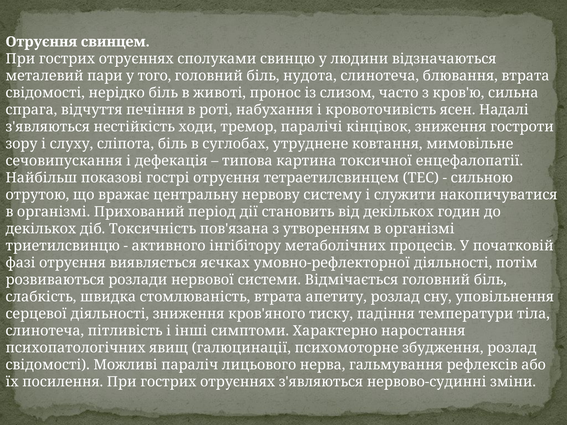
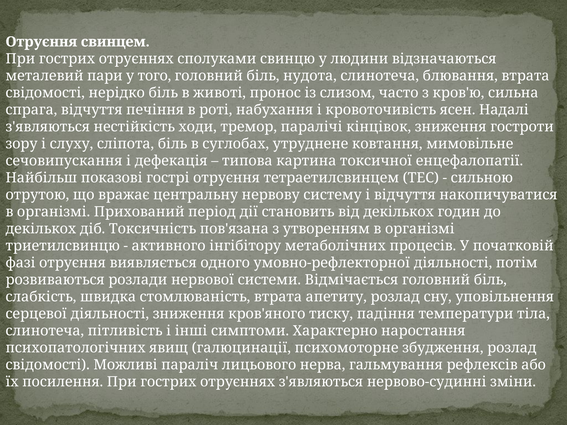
і служити: служити -> відчуття (405, 195)
яєчках: яєчках -> одного (225, 263)
